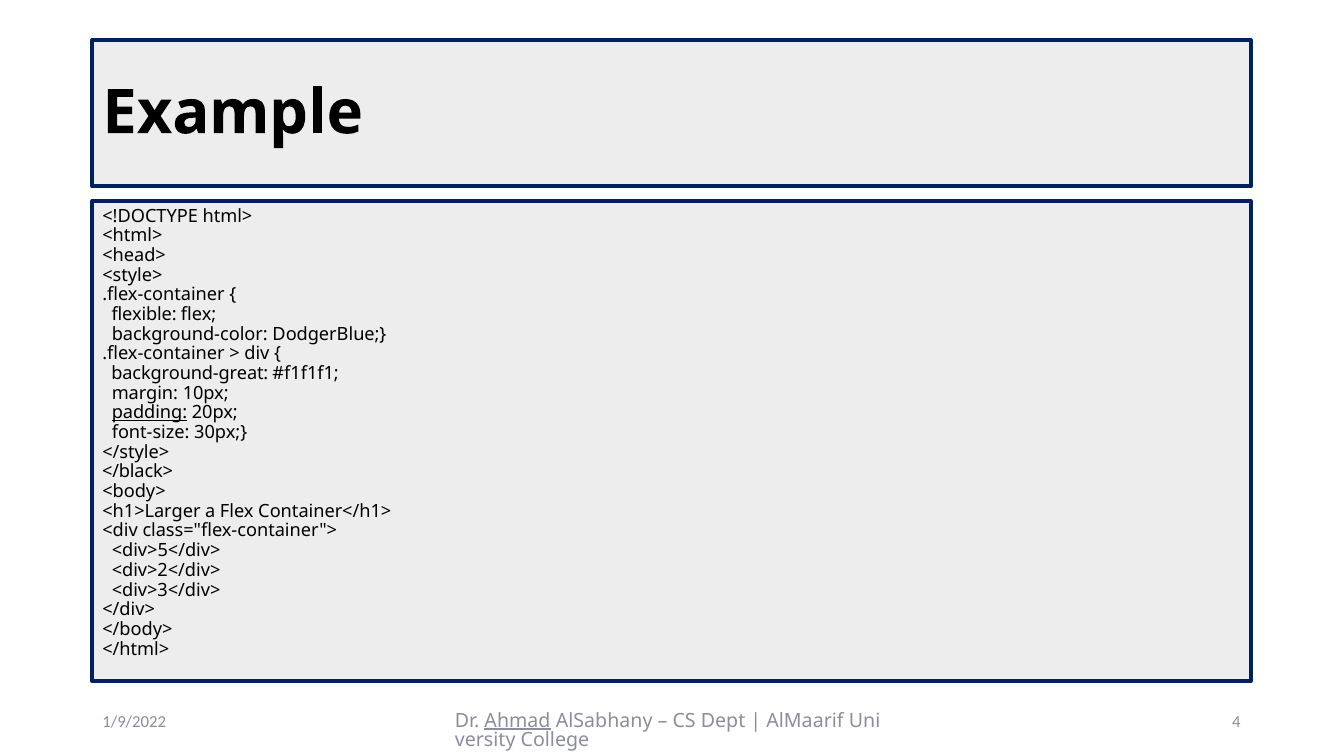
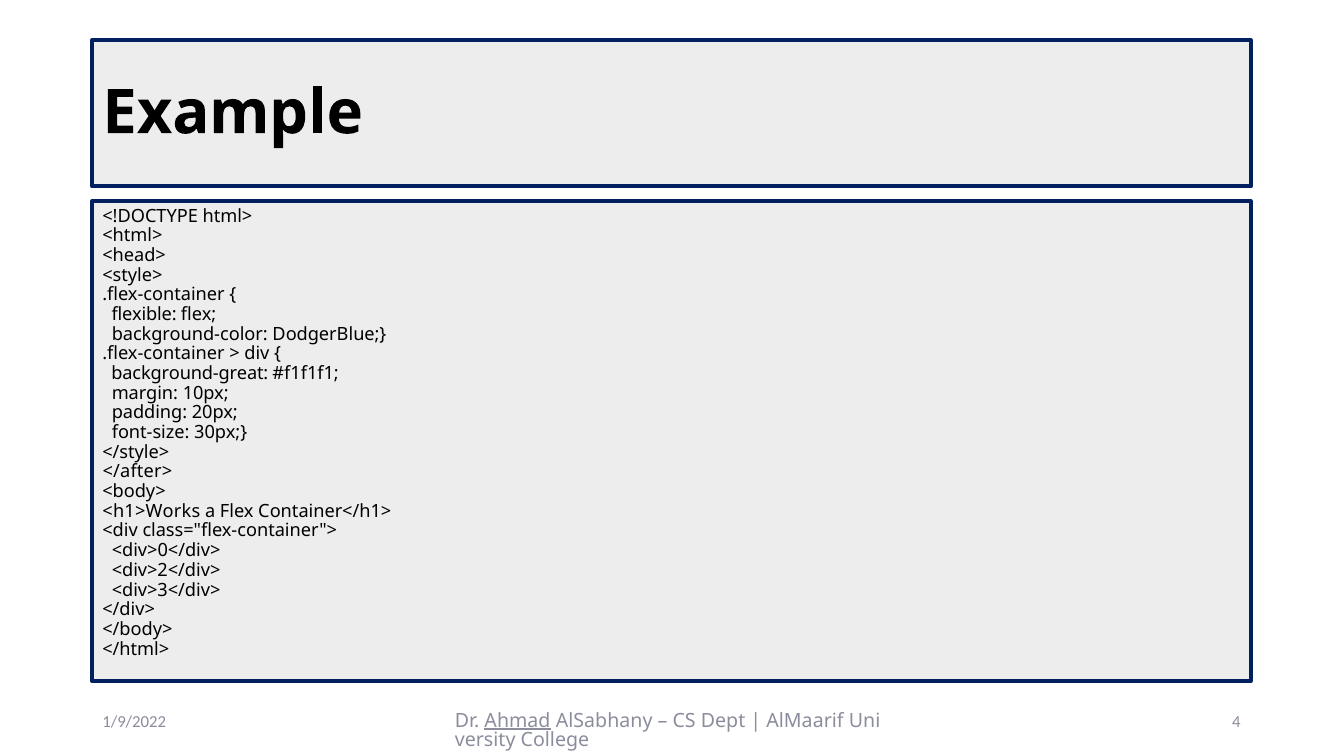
padding underline: present -> none (149, 413)
</black>: </black> -> </after> (137, 472)
<h1>Larger: <h1>Larger -> <h1>Works (151, 511)
<div>5</div>: <div>5</div> -> <div>0</div> (166, 550)
